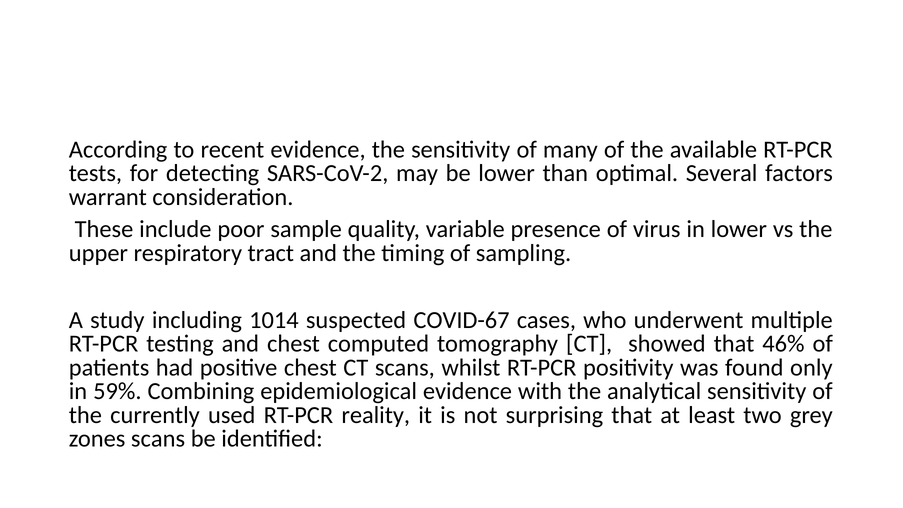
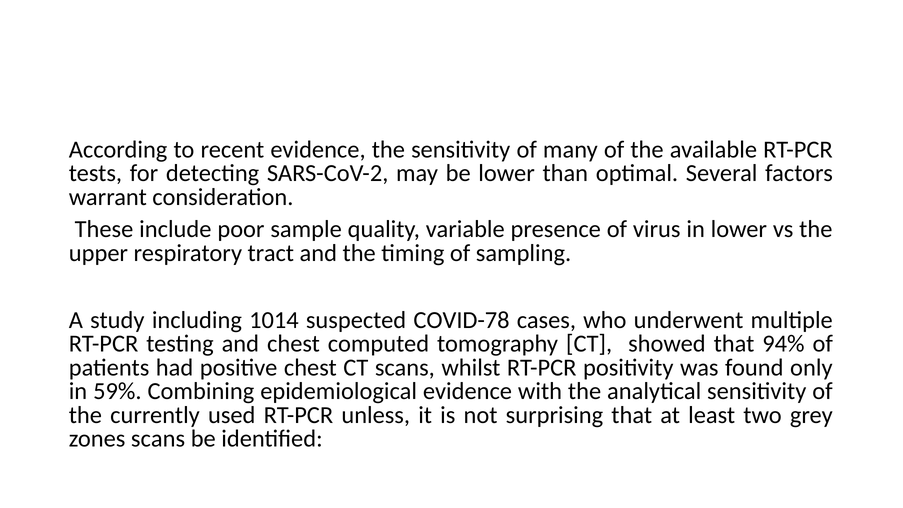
COVID-67: COVID-67 -> COVID-78 (462, 320)
46%: 46% -> 94% (783, 344)
reality: reality -> unless (376, 415)
